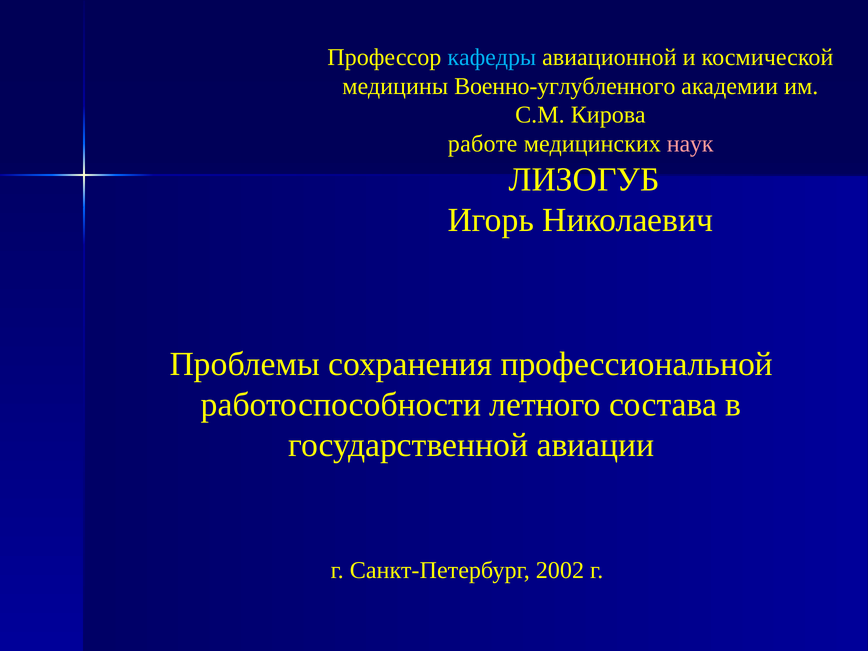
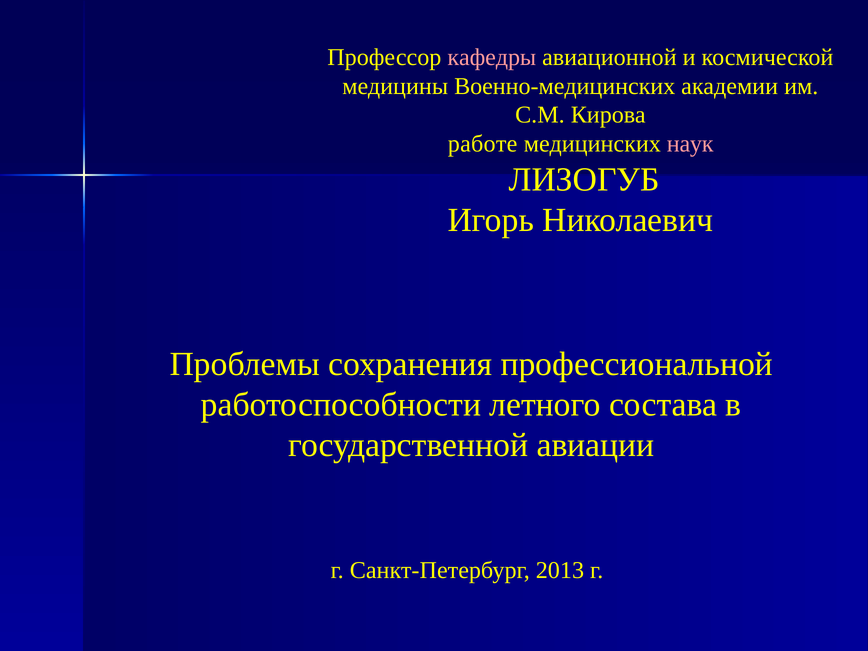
кафедры colour: light blue -> pink (492, 57)
Военно-углубленного: Военно-углубленного -> Военно-медицинских (565, 86)
2002: 2002 -> 2013 (560, 570)
